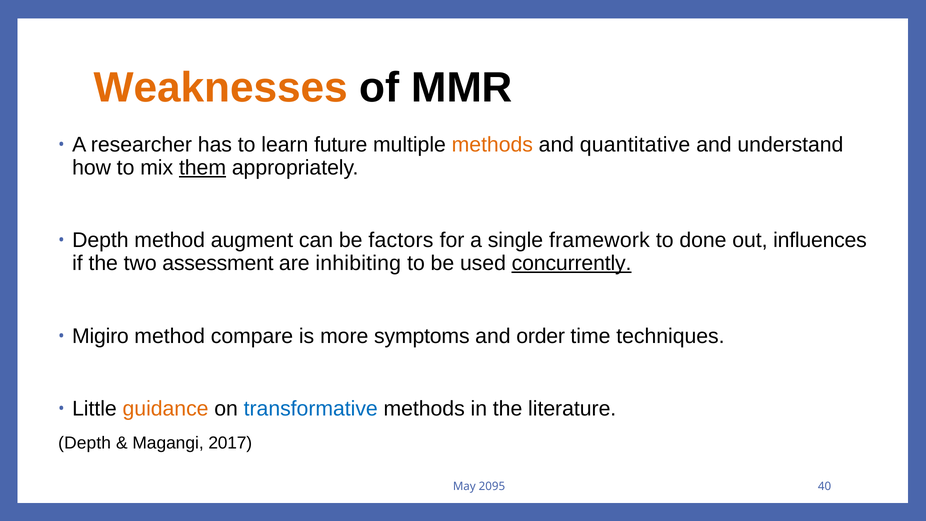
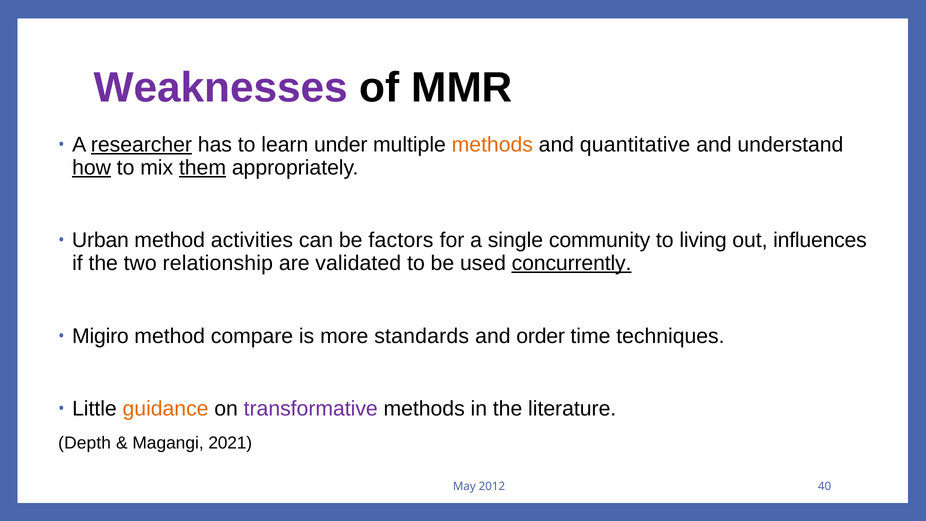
Weaknesses colour: orange -> purple (221, 88)
researcher underline: none -> present (141, 145)
future: future -> under (341, 145)
how underline: none -> present (92, 168)
Depth: Depth -> Urban (100, 240)
augment: augment -> activities (252, 240)
framework: framework -> community (600, 240)
done: done -> living (703, 240)
assessment: assessment -> relationship (218, 263)
inhibiting: inhibiting -> validated (358, 263)
symptoms: symptoms -> standards (422, 336)
transformative colour: blue -> purple (311, 409)
2017: 2017 -> 2021 (230, 443)
2095: 2095 -> 2012 (492, 486)
